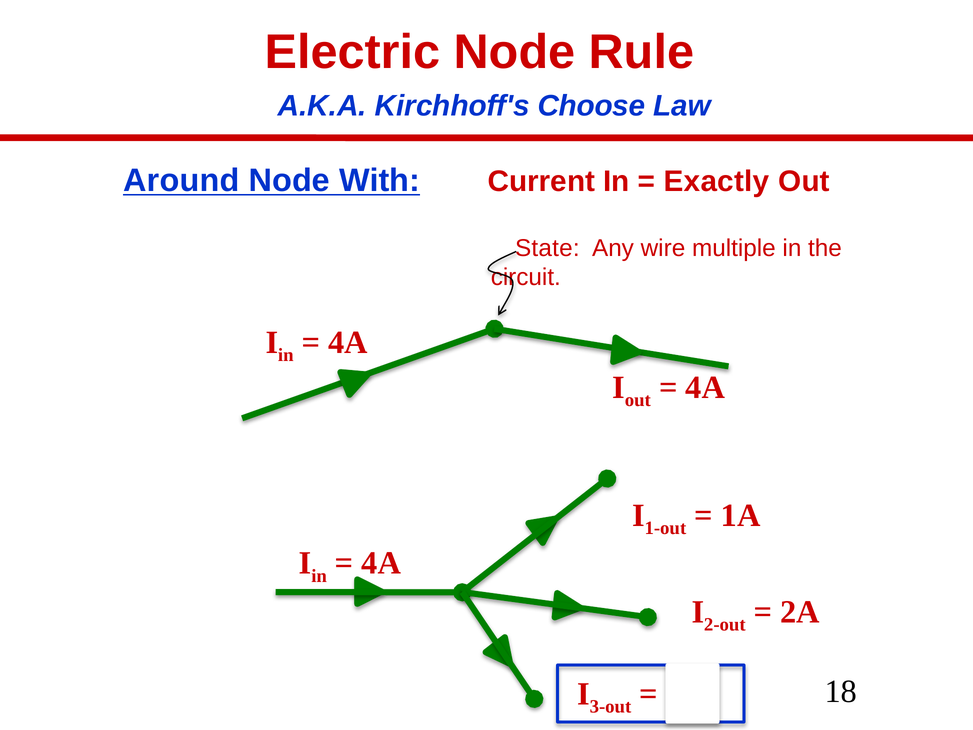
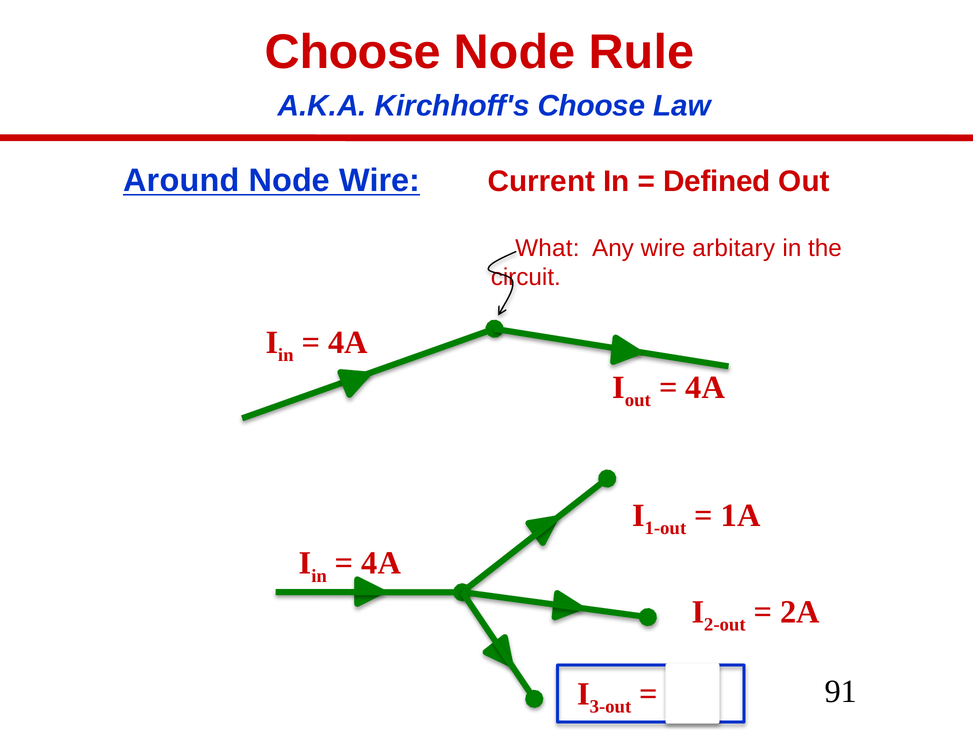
Electric: Electric -> Choose (353, 52)
Node With: With -> Wire (380, 181)
Exactly: Exactly -> Defined (717, 181)
State: State -> What (547, 248)
multiple: multiple -> arbitary (734, 248)
18: 18 -> 91 (841, 692)
